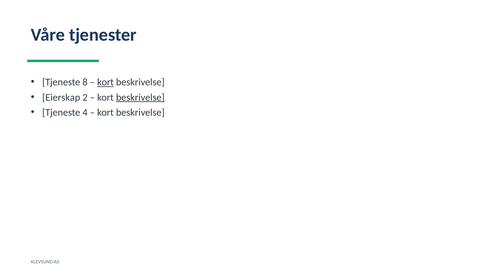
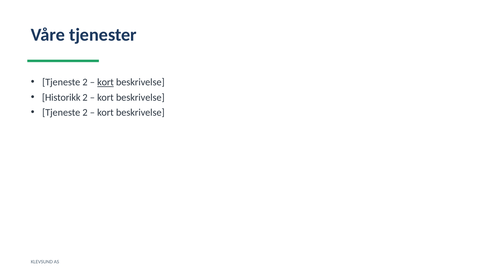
8: 8 -> 2 (85, 82)
Eierskap: Eierskap -> Historikk (61, 97)
beskrivelse underline: present -> none (140, 97)
4: 4 -> 2 (85, 112)
